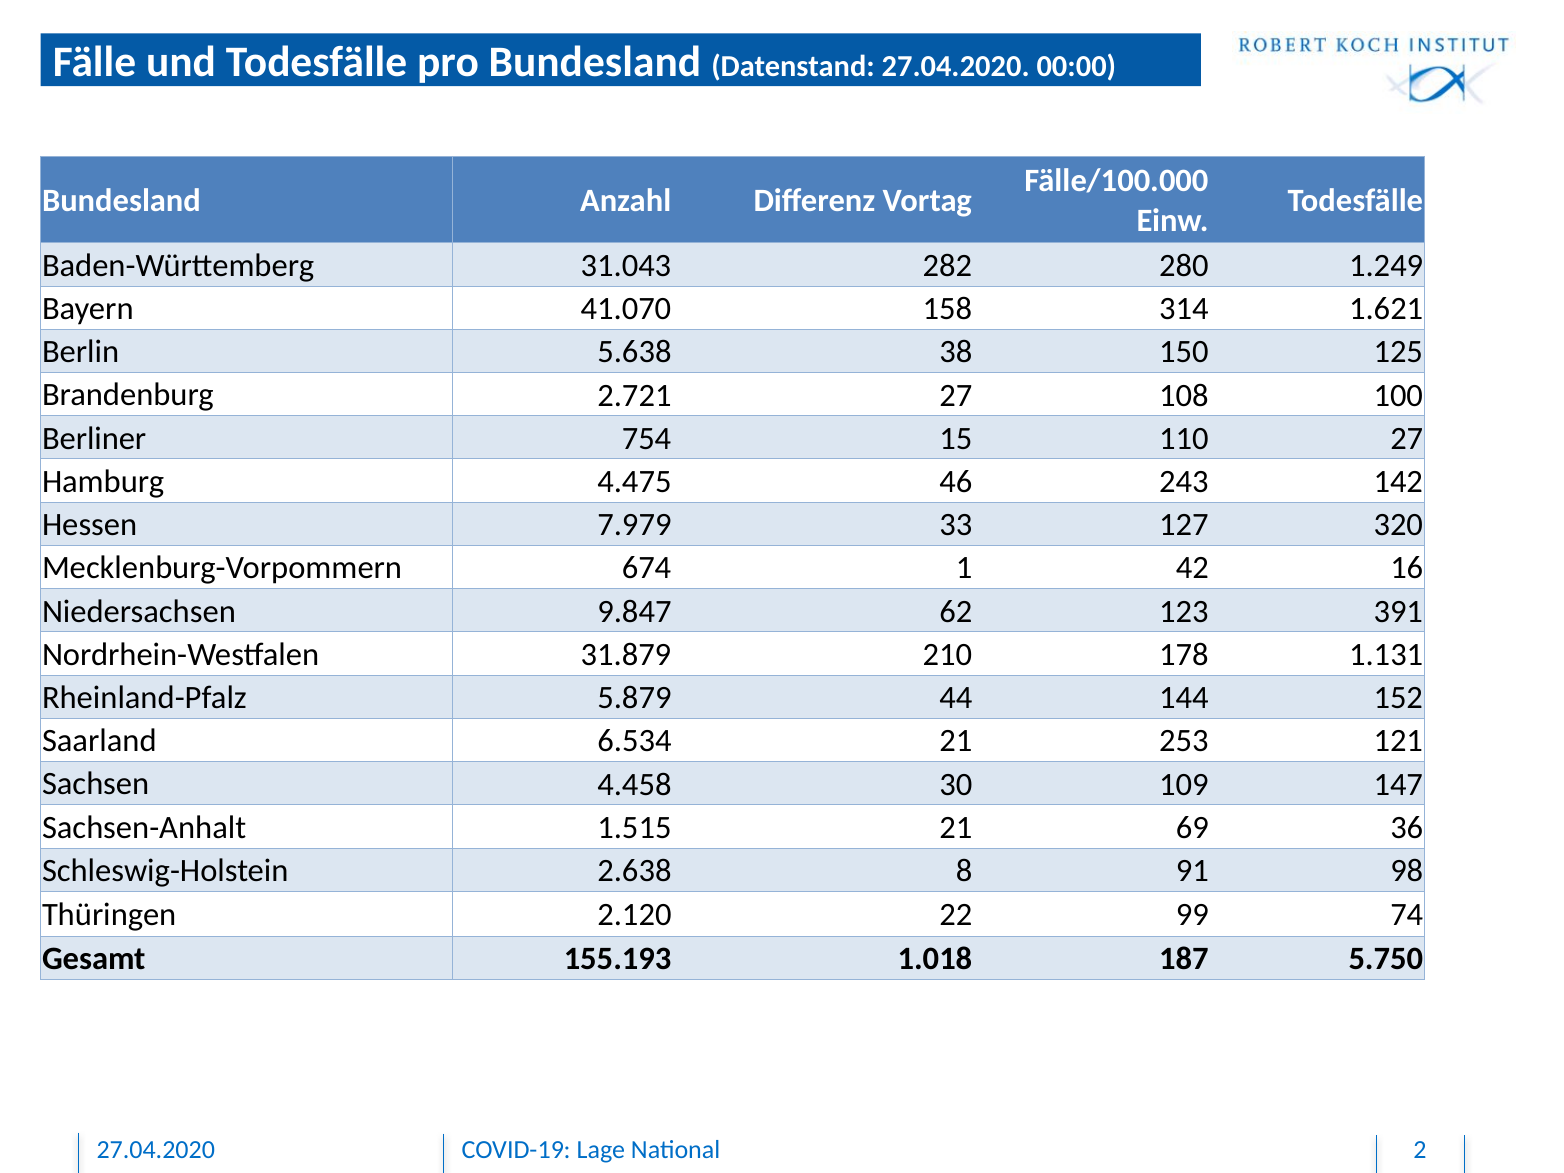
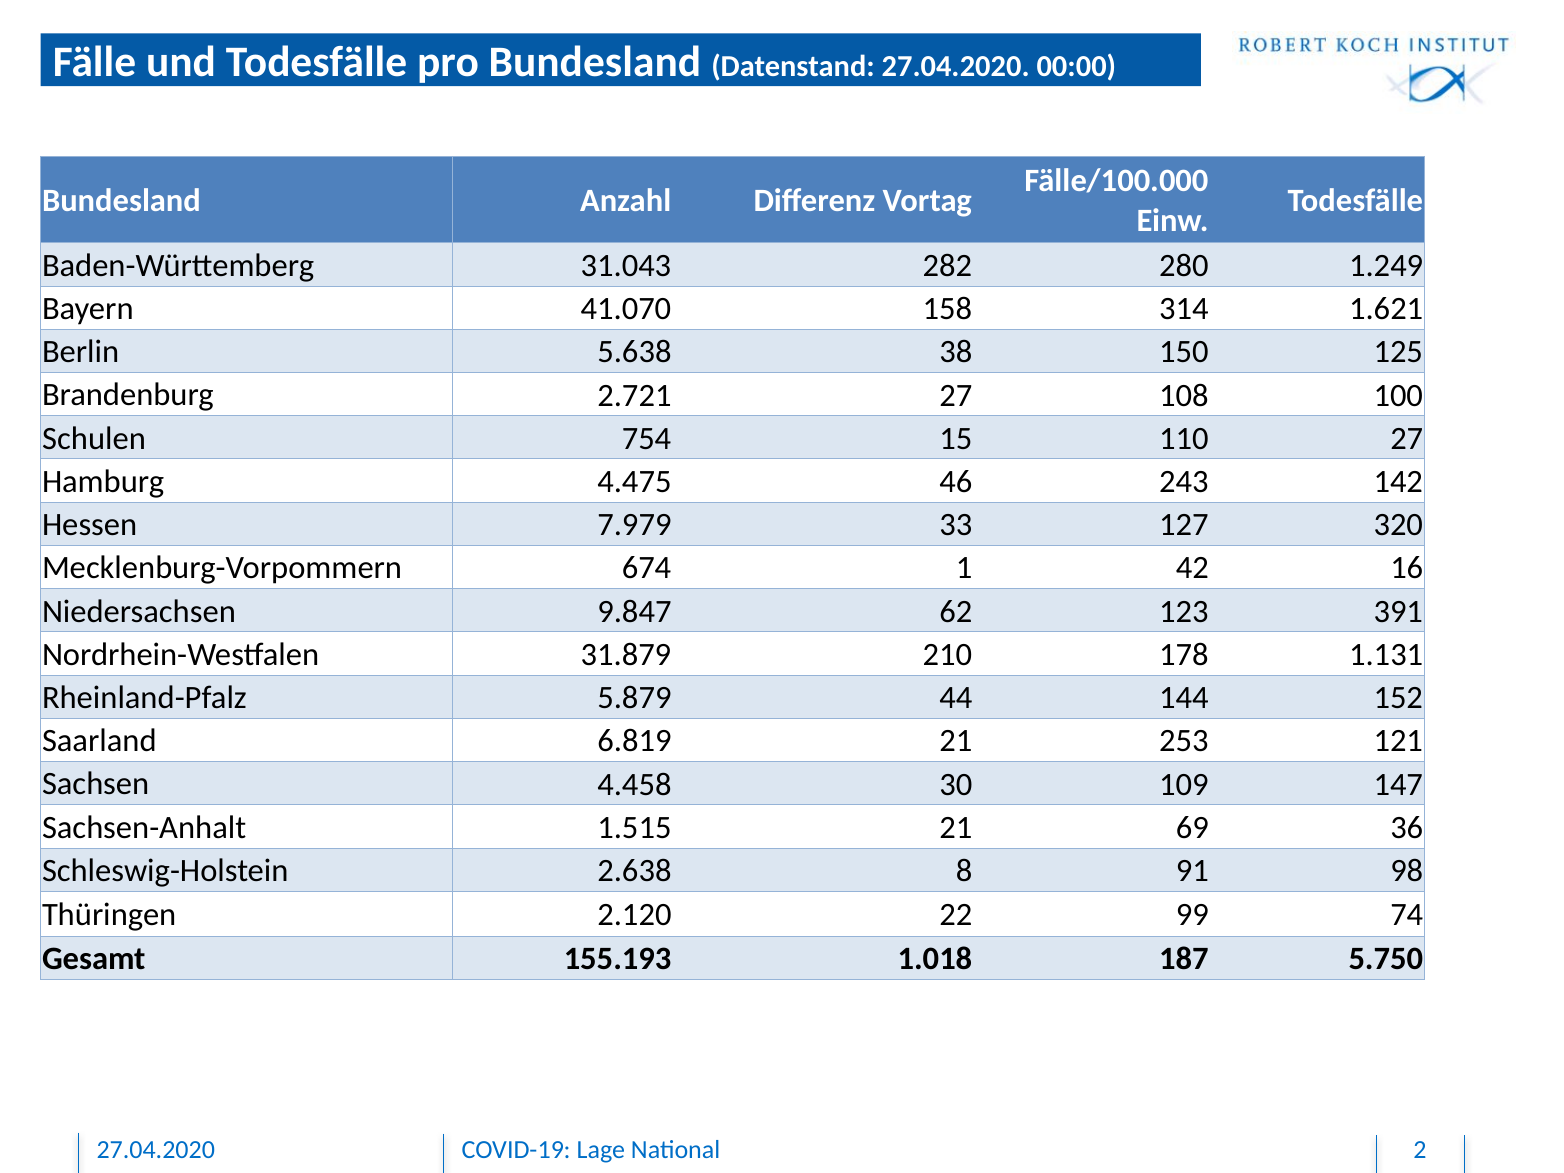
Berliner: Berliner -> Schulen (94, 438)
6.534: 6.534 -> 6.819 (634, 741)
